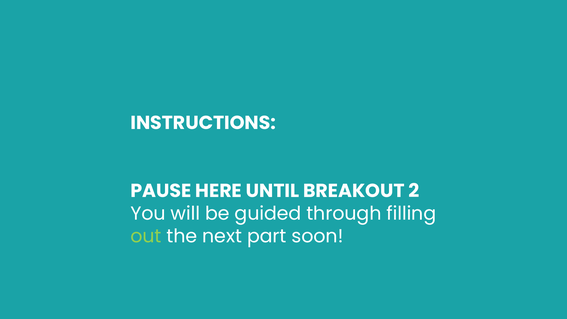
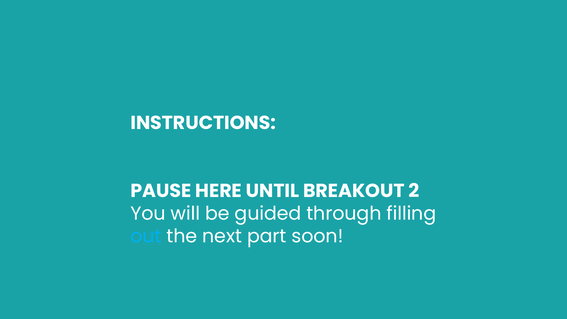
out colour: light green -> light blue (146, 236)
